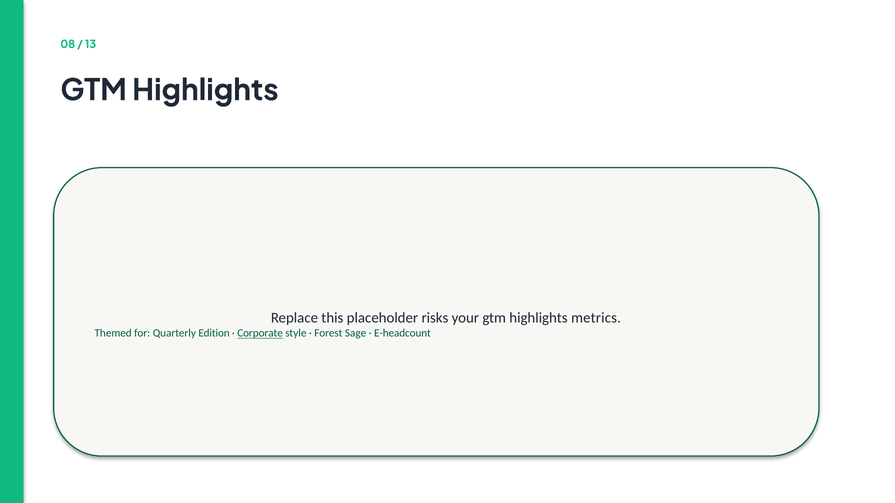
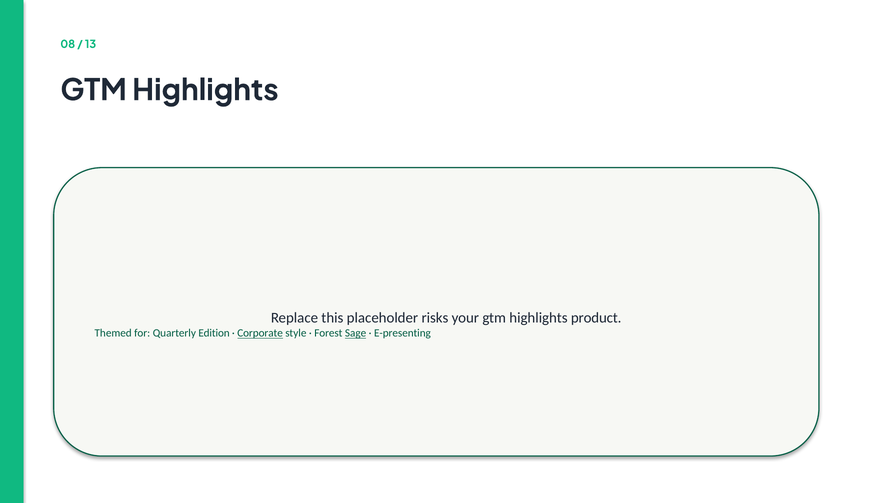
metrics: metrics -> product (596, 318)
Sage underline: none -> present (356, 334)
E-headcount: E-headcount -> E-presenting (402, 334)
